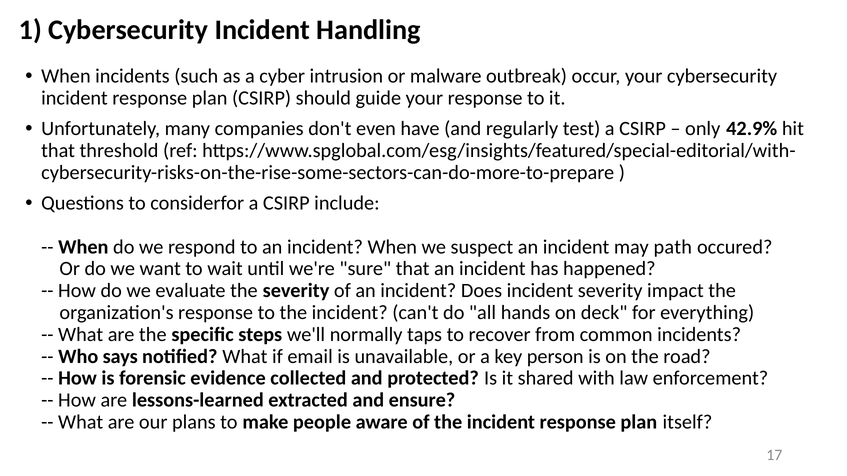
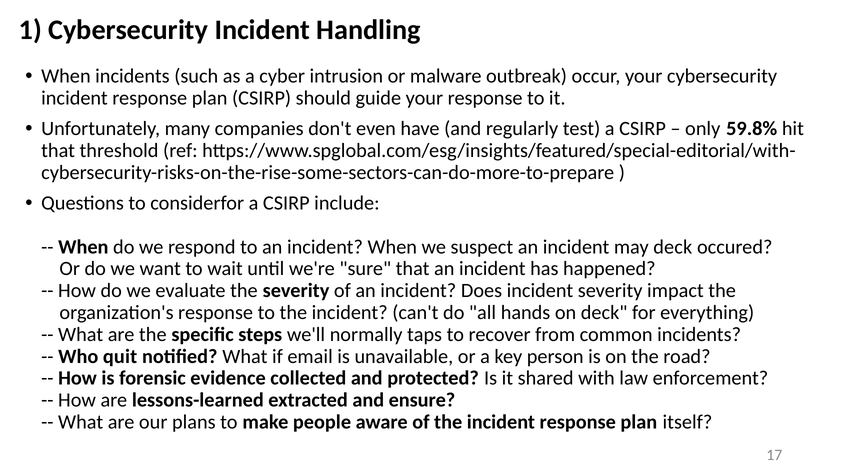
42.9%: 42.9% -> 59.8% (752, 129)
may path: path -> deck (673, 247)
says: says -> quit (120, 357)
